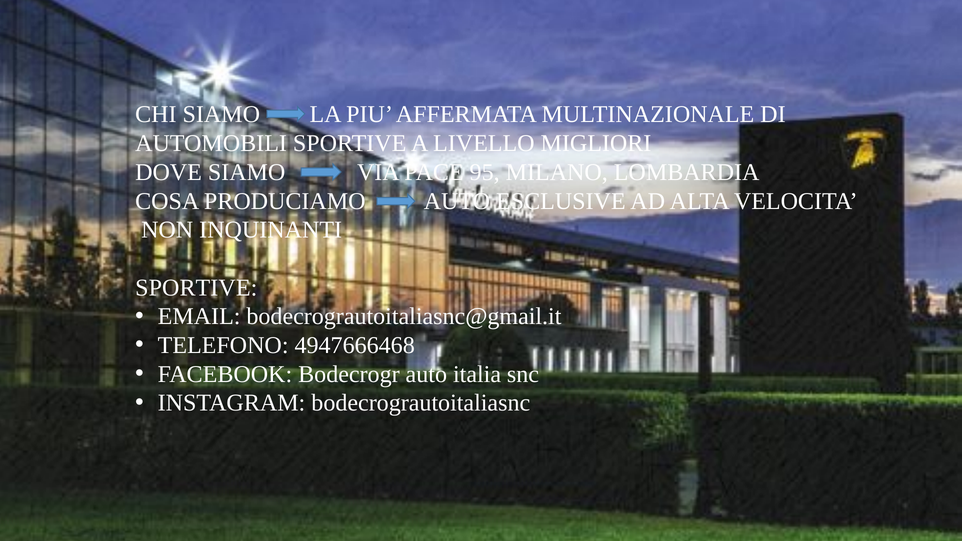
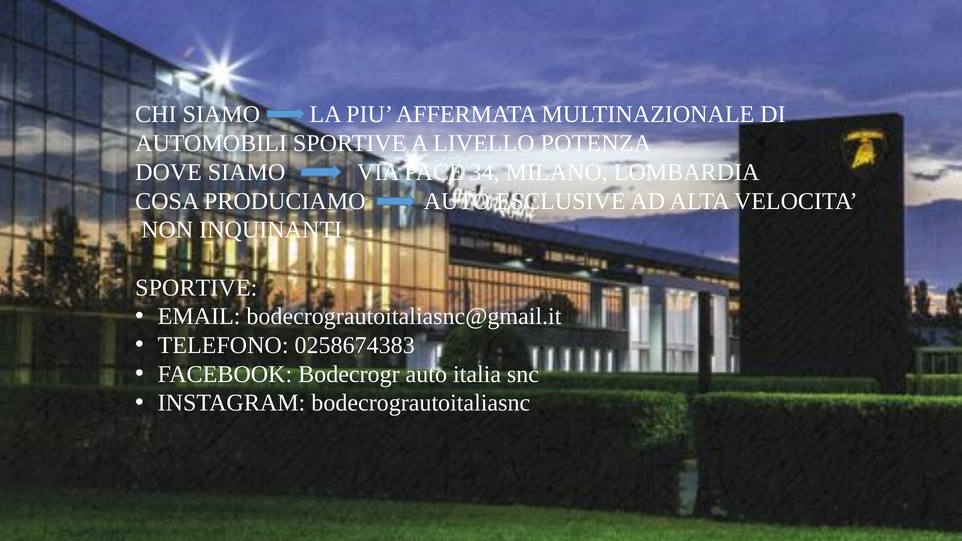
MIGLIORI: MIGLIORI -> POTENZA (596, 143)
95: 95 -> 34 (485, 172)
4947666468: 4947666468 -> 0258674383 (355, 345)
